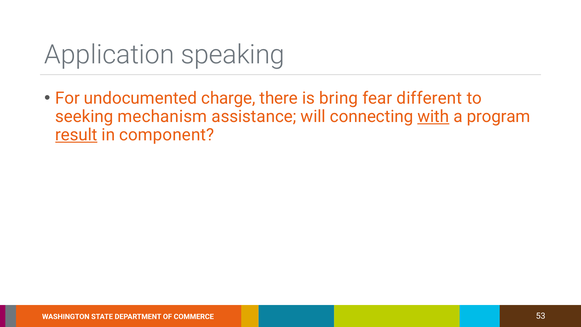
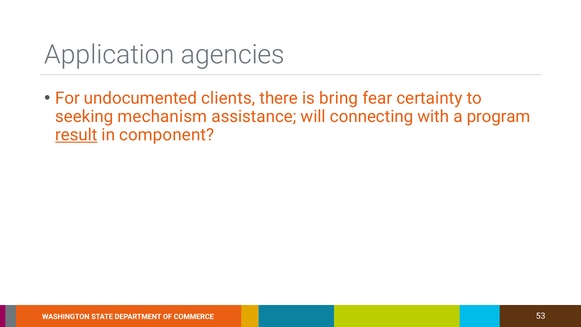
speaking: speaking -> agencies (233, 55)
charge: charge -> clients (228, 98)
different: different -> certainty (429, 98)
with underline: present -> none (433, 117)
